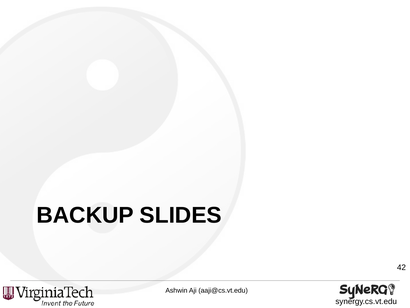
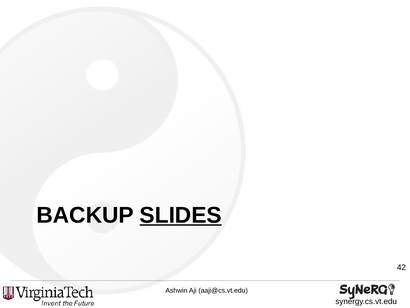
SLIDES underline: none -> present (181, 215)
